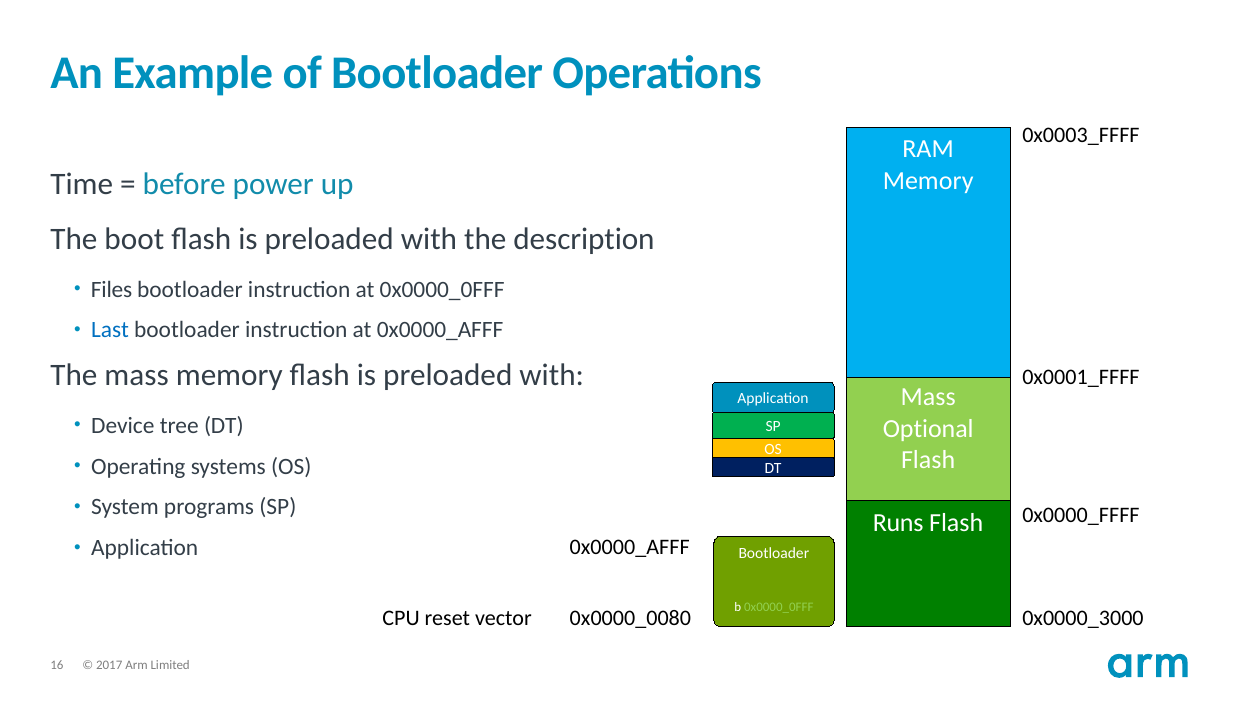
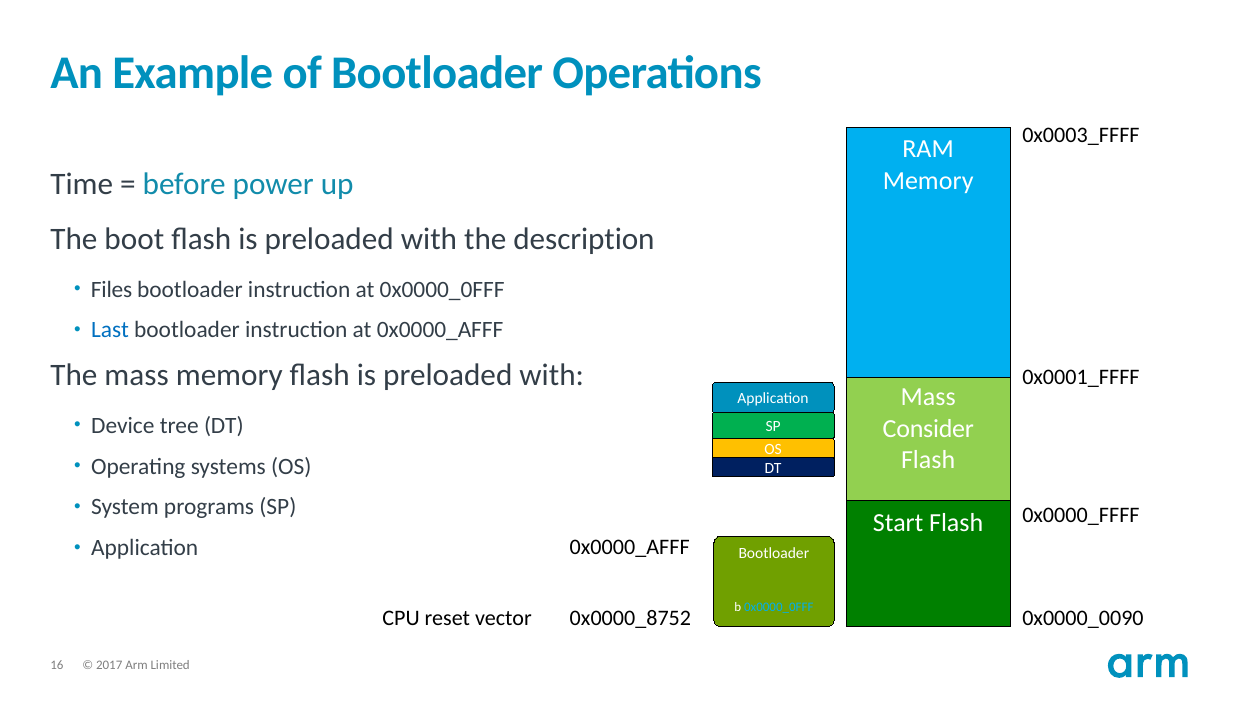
Optional: Optional -> Consider (928, 429)
Runs: Runs -> Start (898, 523)
0x0000_0FFF colour: light green -> light blue (779, 607)
0x0000_0080: 0x0000_0080 -> 0x0000_8752 (630, 618)
0x0000_3000: 0x0000_3000 -> 0x0000_0090 (1083, 618)
